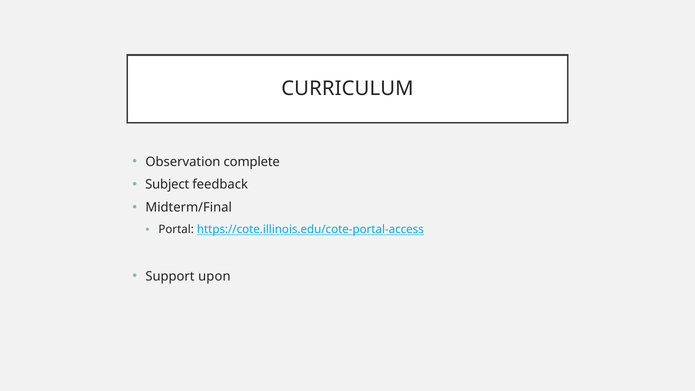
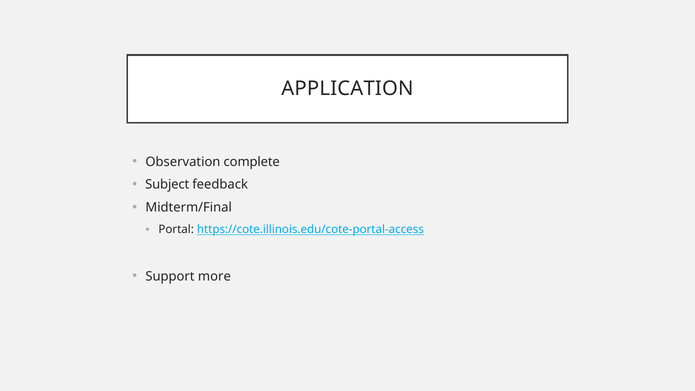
CURRICULUM: CURRICULUM -> APPLICATION (347, 89)
upon: upon -> more (214, 276)
